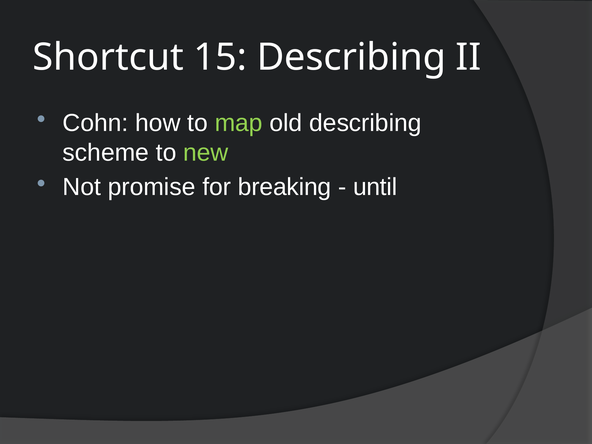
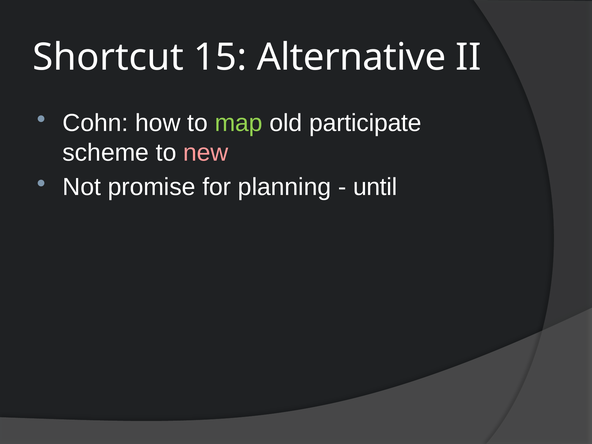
15 Describing: Describing -> Alternative (351, 57)
old describing: describing -> participate (365, 123)
new colour: light green -> pink (206, 153)
breaking: breaking -> planning (285, 187)
